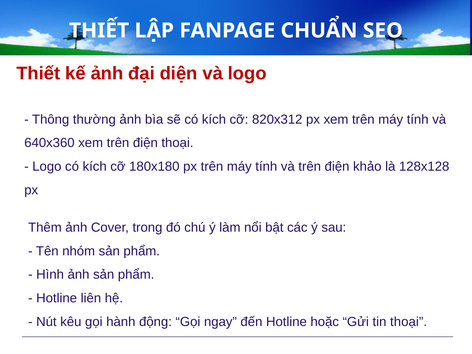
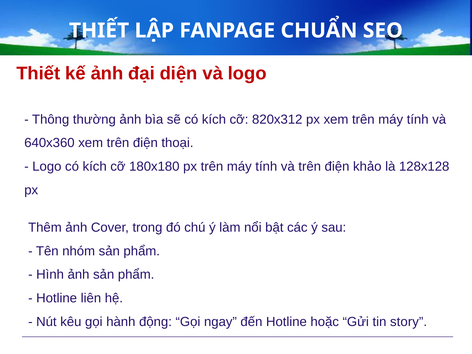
tin thoại: thoại -> story (409, 322)
